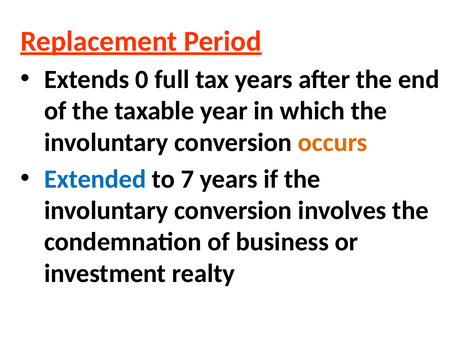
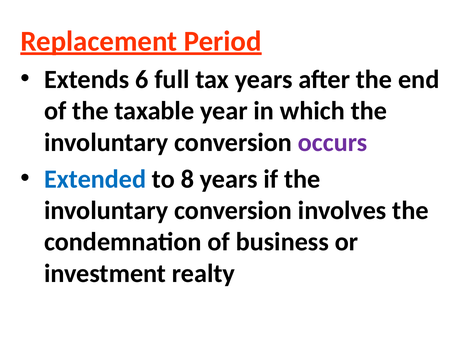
0: 0 -> 6 (142, 79)
occurs colour: orange -> purple (333, 142)
7: 7 -> 8 (187, 179)
